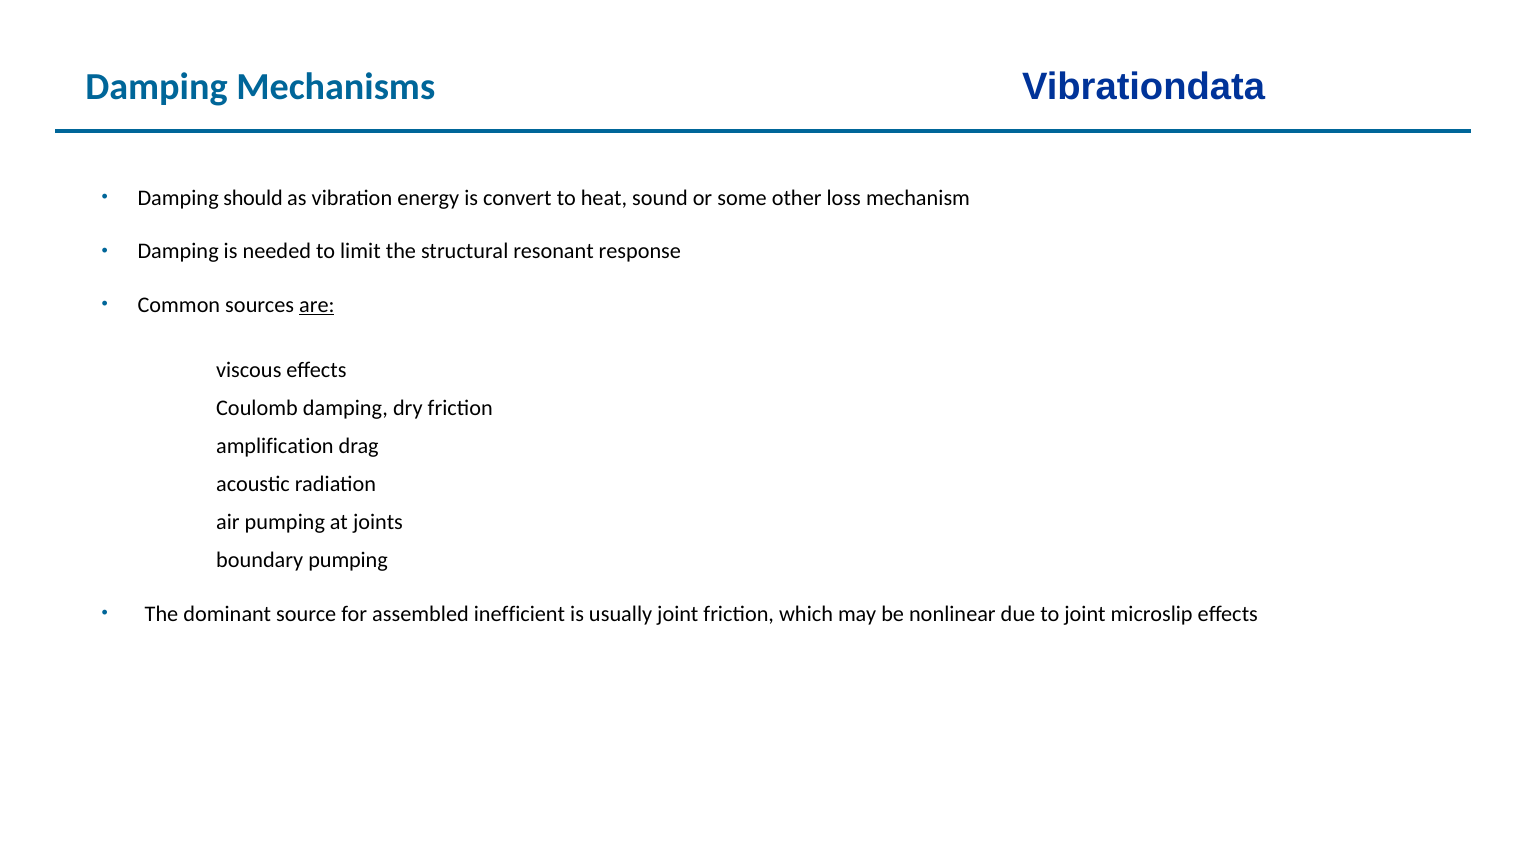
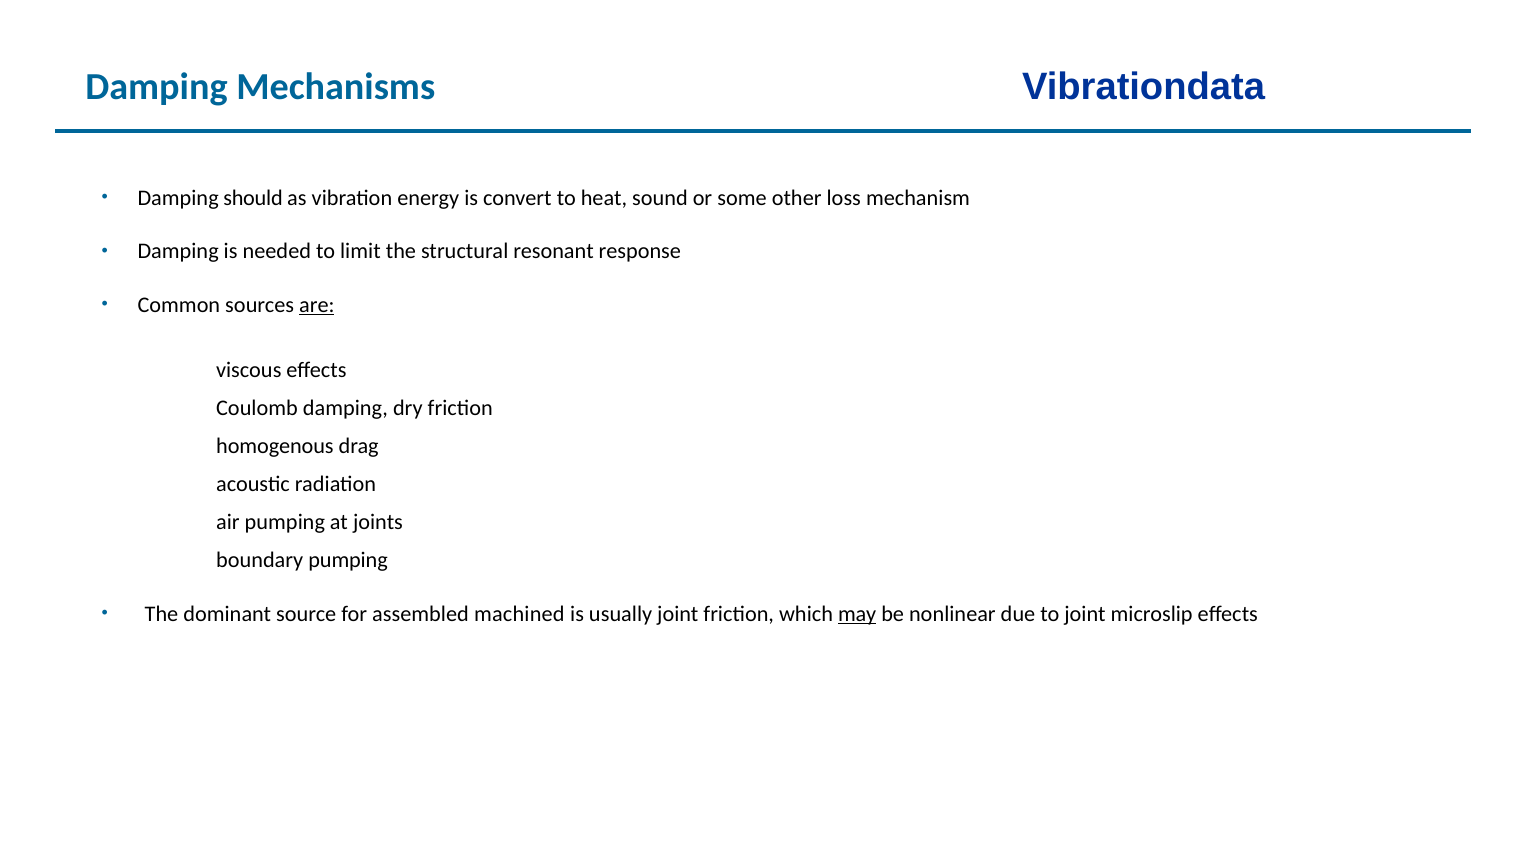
amplification: amplification -> homogenous (275, 446)
inefficient: inefficient -> machined (519, 614)
may underline: none -> present (857, 614)
